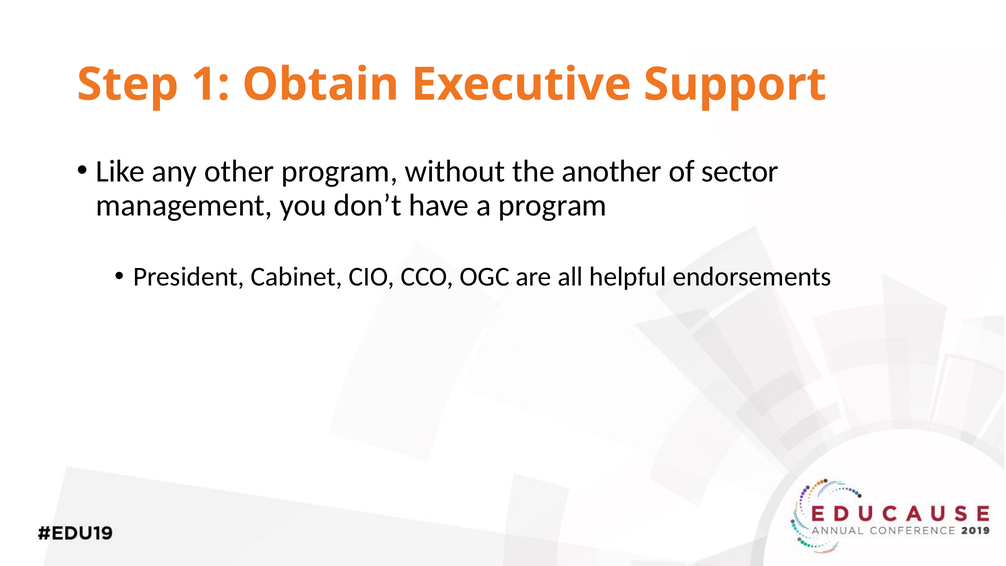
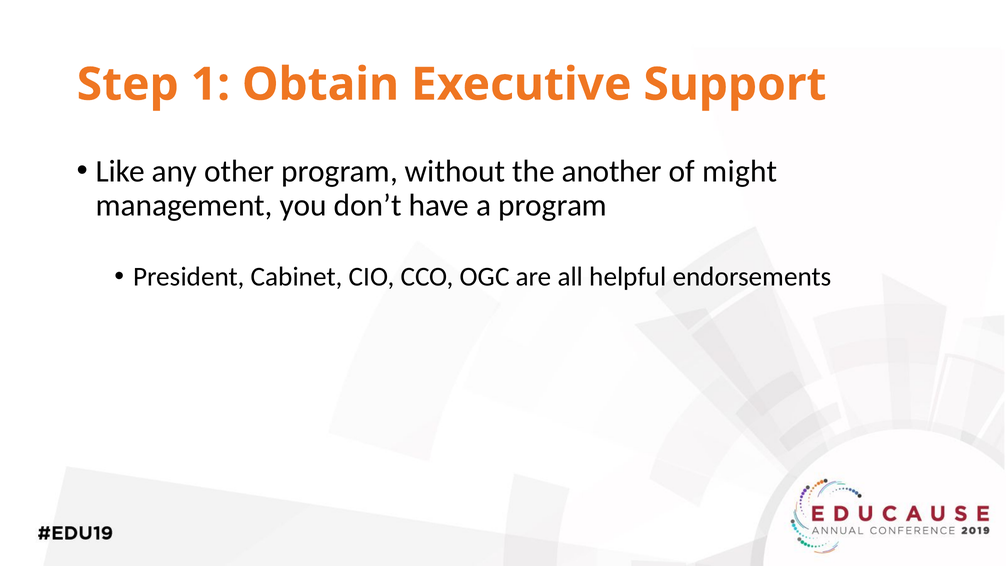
sector: sector -> might (740, 171)
